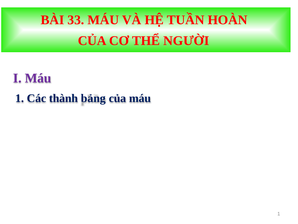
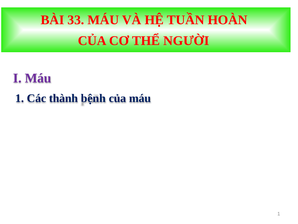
bảng: bảng -> bệnh (93, 98)
